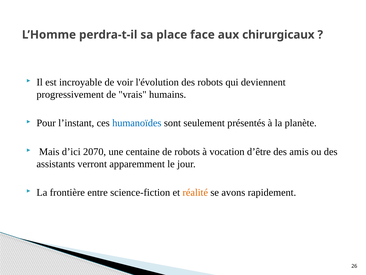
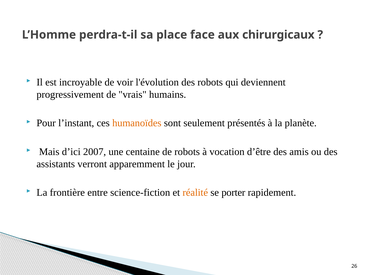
humanoïdes colour: blue -> orange (137, 123)
2070: 2070 -> 2007 (95, 151)
avons: avons -> porter (233, 192)
